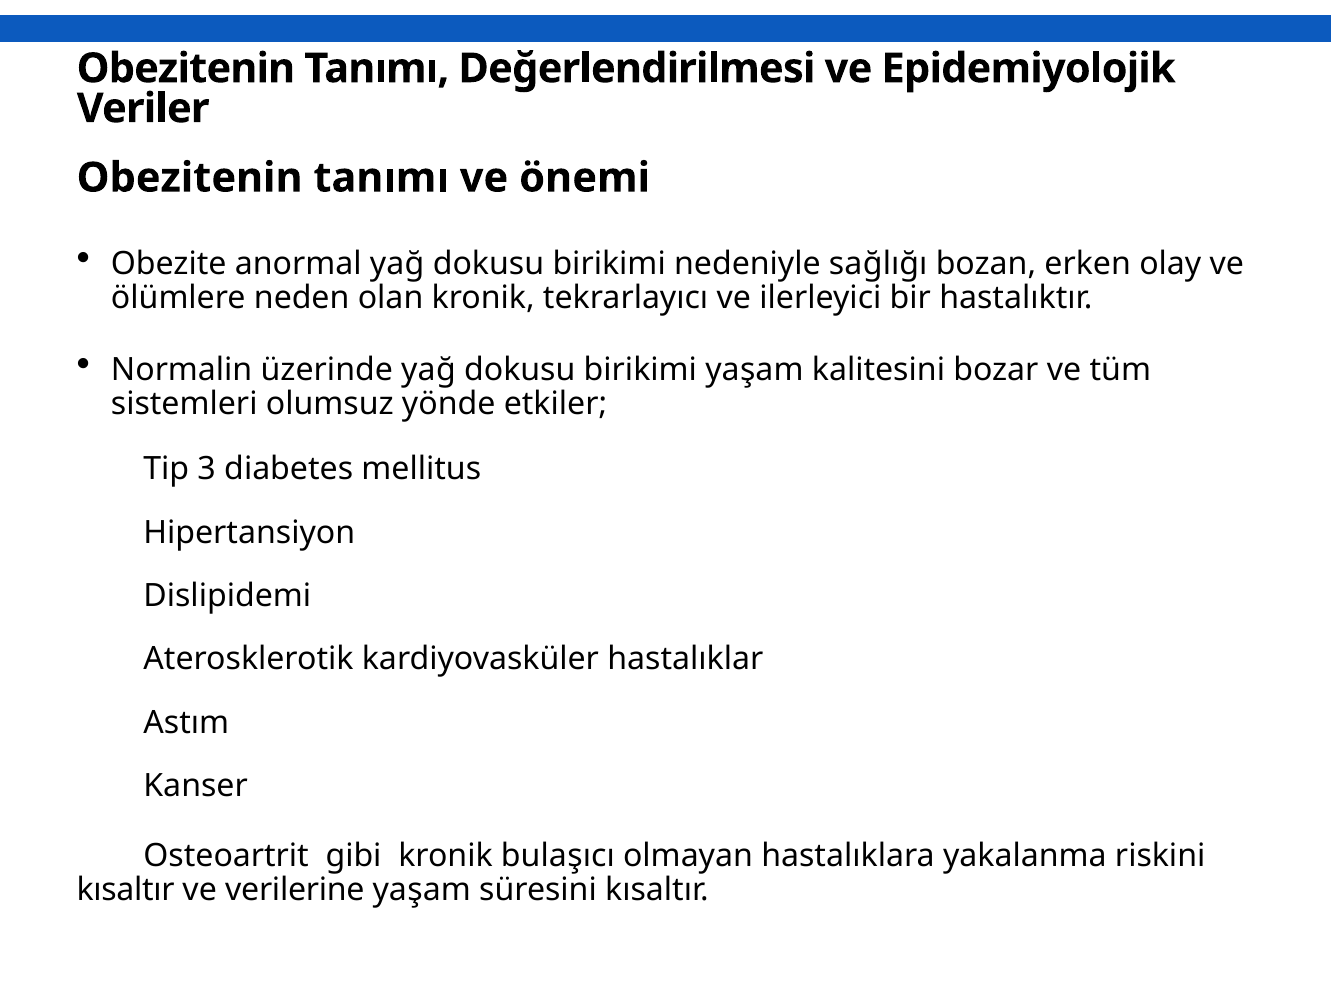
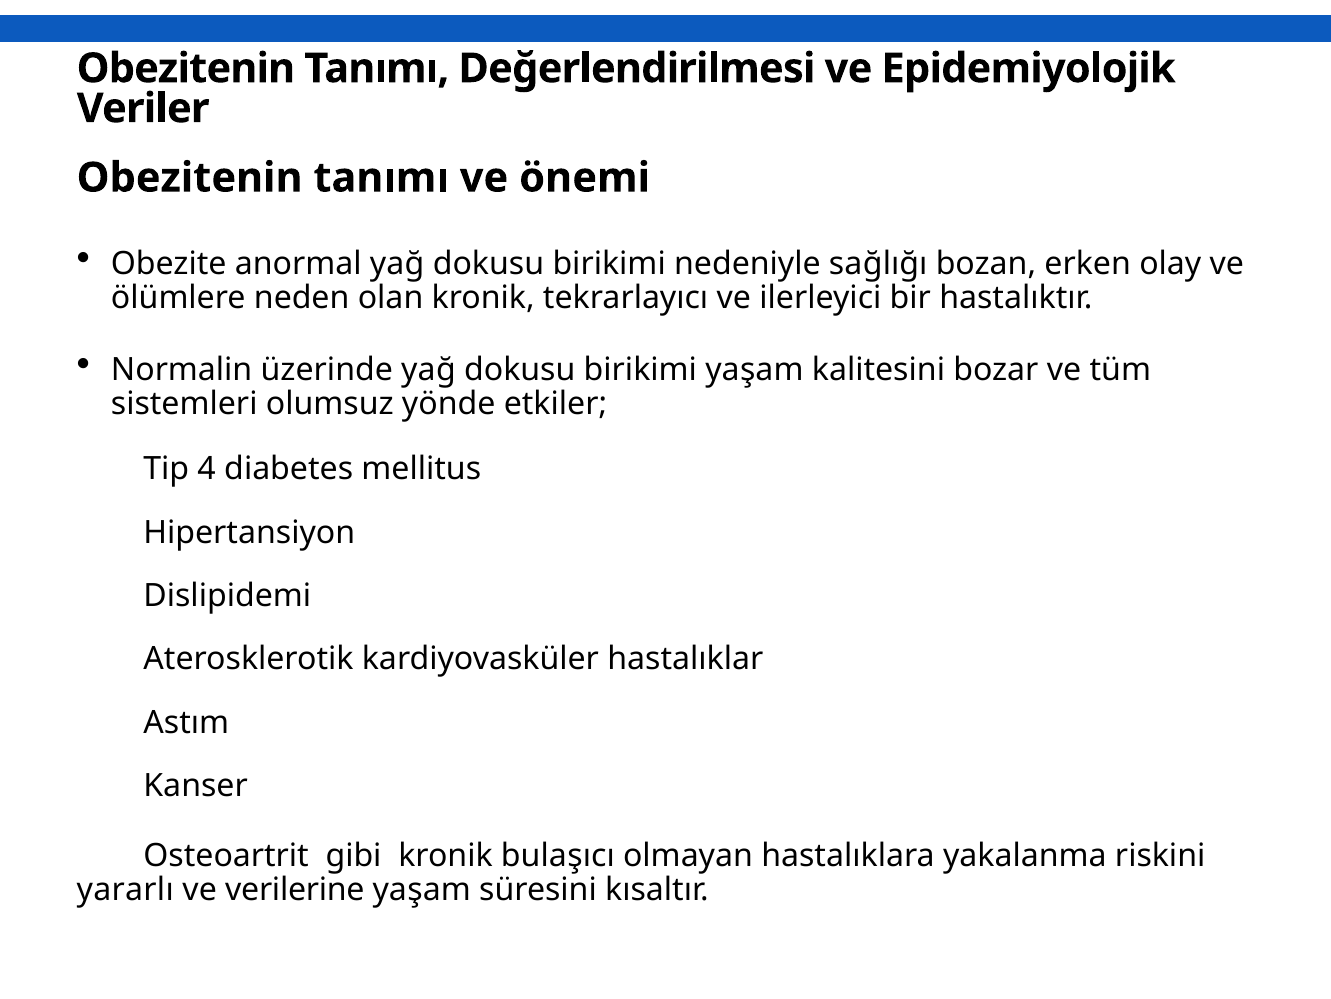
3: 3 -> 4 (207, 469)
kısaltır: kısaltır -> yararlı (125, 890)
